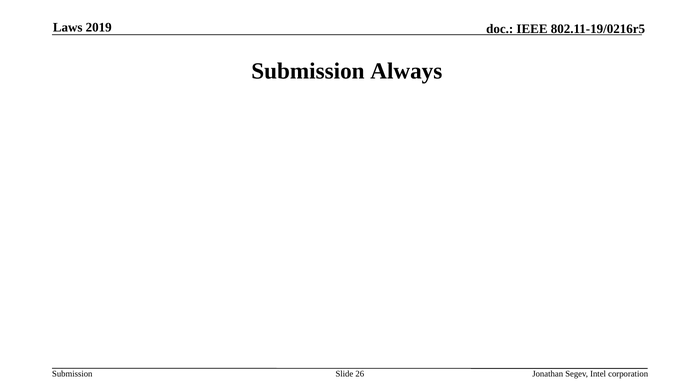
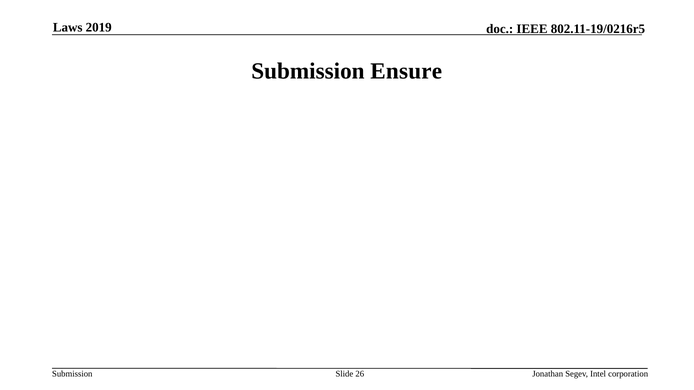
Always: Always -> Ensure (406, 71)
